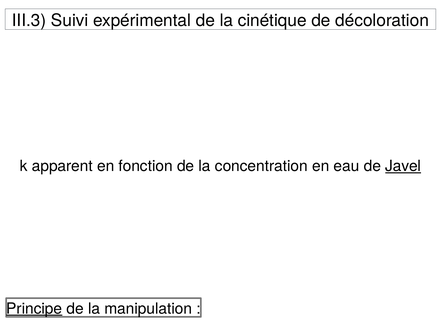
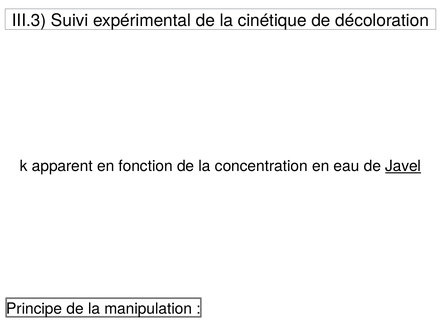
Principe underline: present -> none (34, 309)
